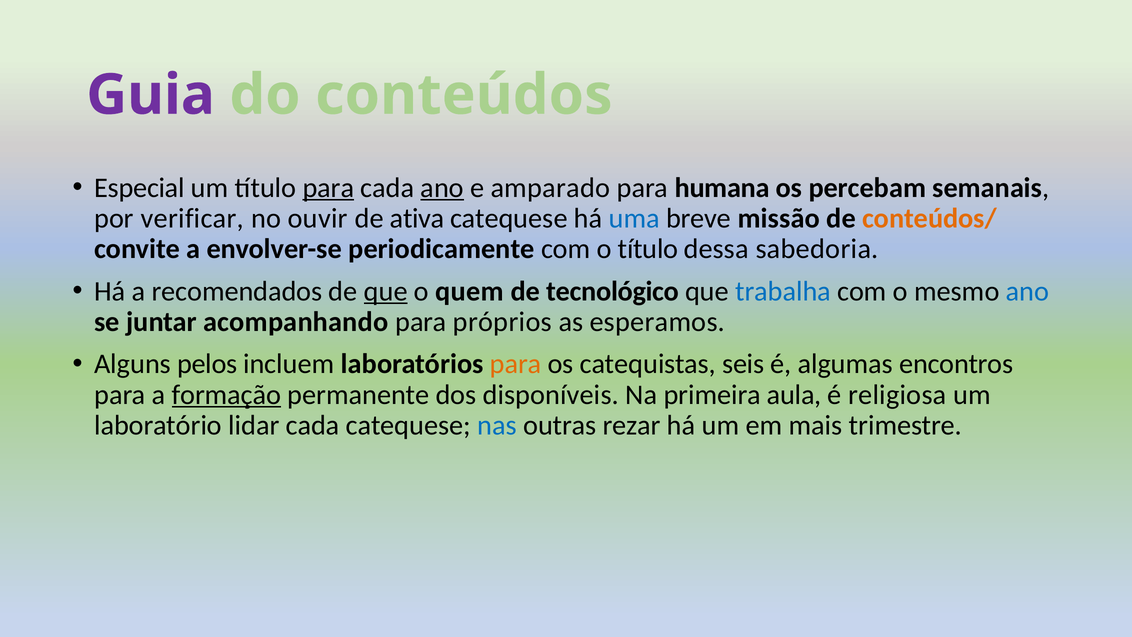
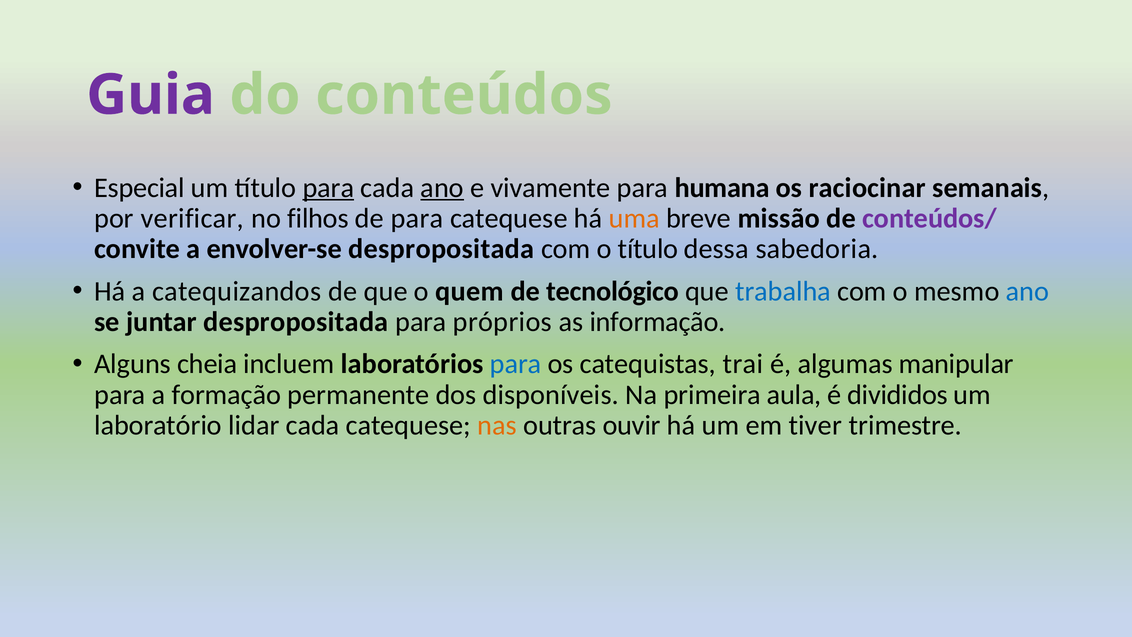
amparado: amparado -> vivamente (550, 188)
percebam: percebam -> raciocinar (867, 188)
ouvir: ouvir -> filhos (318, 218)
de ativa: ativa -> para (417, 218)
uma colour: blue -> orange (634, 218)
conteúdos/ colour: orange -> purple (929, 218)
envolver-se periodicamente: periodicamente -> despropositada (441, 249)
recomendados: recomendados -> catequizandos (237, 291)
que underline: present -> none (386, 291)
juntar acompanhando: acompanhando -> despropositada (296, 322)
esperamos: esperamos -> informação (658, 322)
pelos: pelos -> cheia (207, 364)
para colour: orange -> blue (516, 364)
seis: seis -> trai (743, 364)
encontros: encontros -> manipular (956, 364)
formação underline: present -> none (226, 394)
religiosa: religiosa -> divididos (898, 394)
nas colour: blue -> orange (497, 425)
rezar: rezar -> ouvir (632, 425)
mais: mais -> tiver (815, 425)
